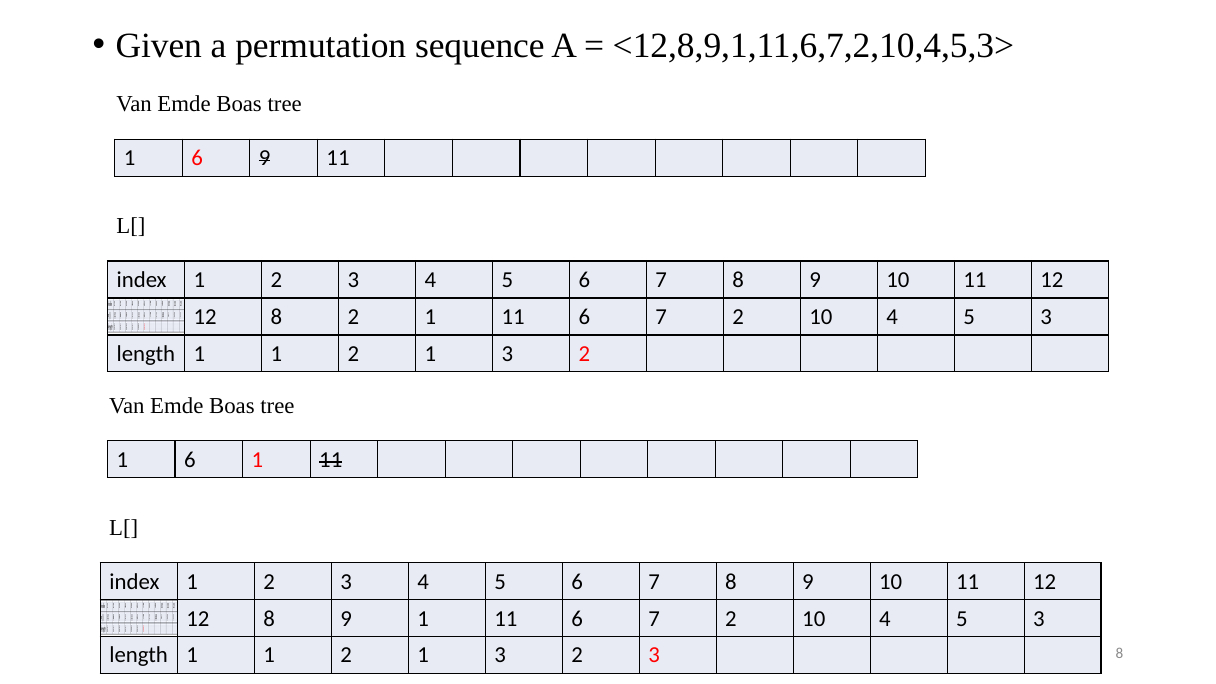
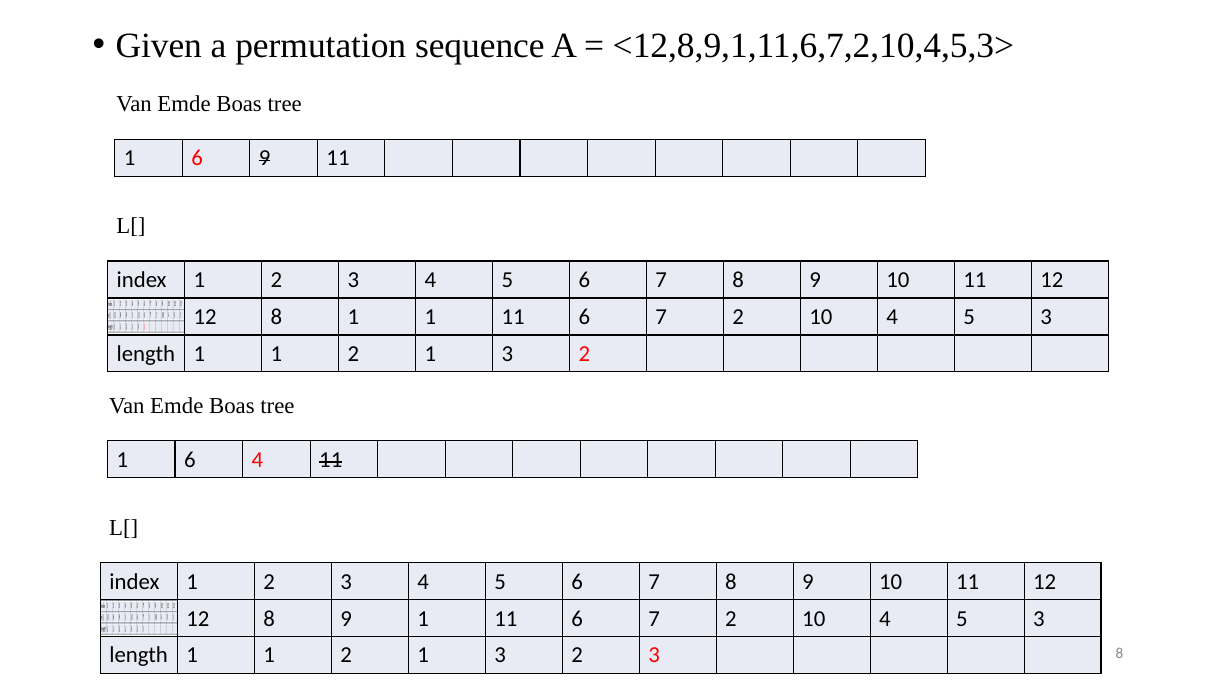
8 2: 2 -> 1 (353, 317)
6 1: 1 -> 4 (257, 460)
